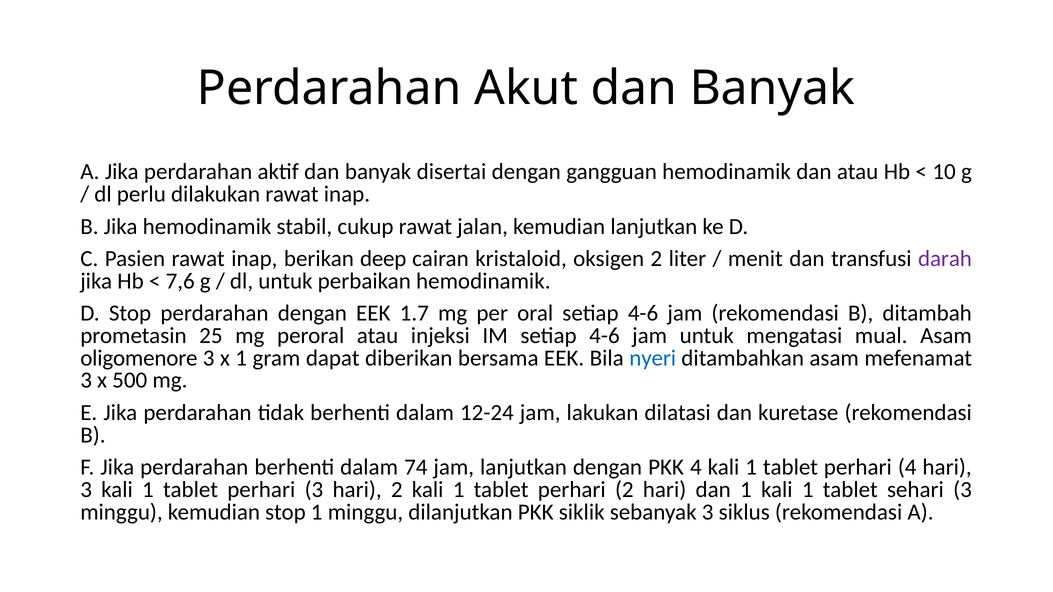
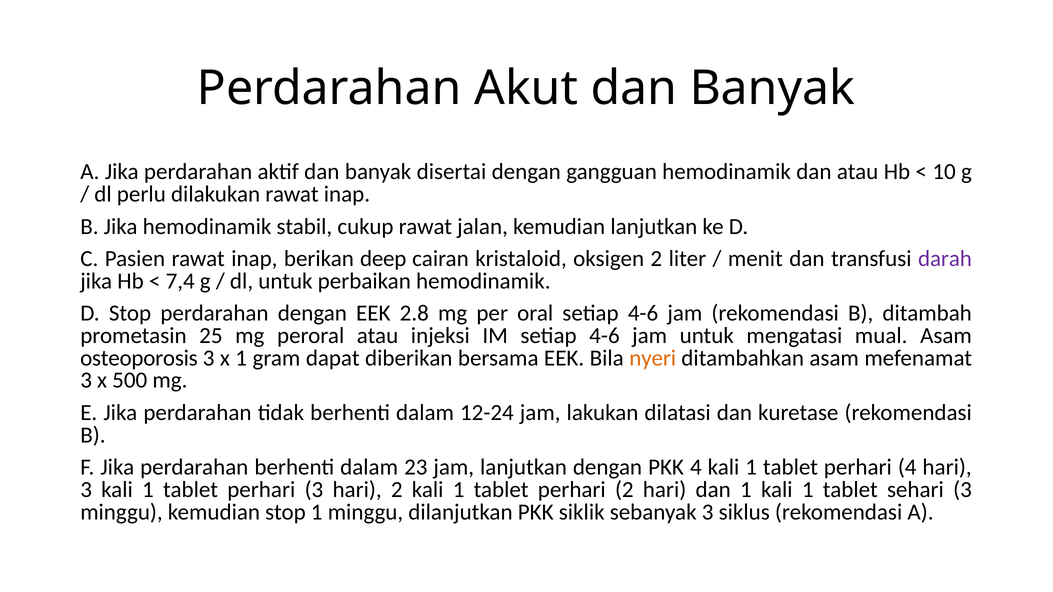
7,6: 7,6 -> 7,4 (180, 281)
1.7: 1.7 -> 2.8 (414, 313)
oligomenore: oligomenore -> osteoporosis (139, 358)
nyeri colour: blue -> orange (653, 358)
74: 74 -> 23 (416, 467)
